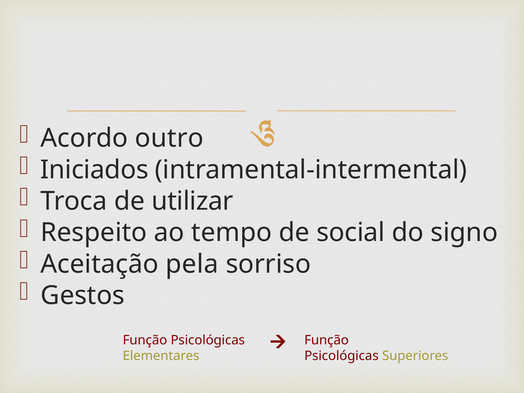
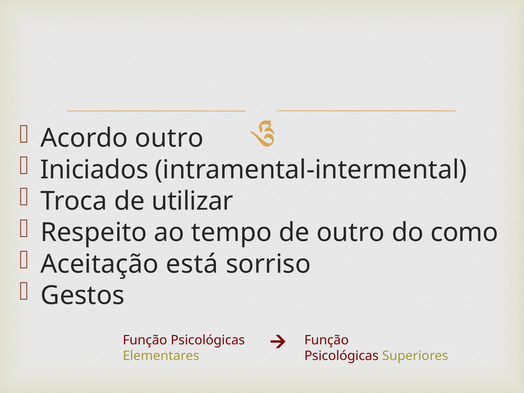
de social: social -> outro (351, 233)
signo: signo -> como (464, 233)
pela: pela -> está (192, 264)
